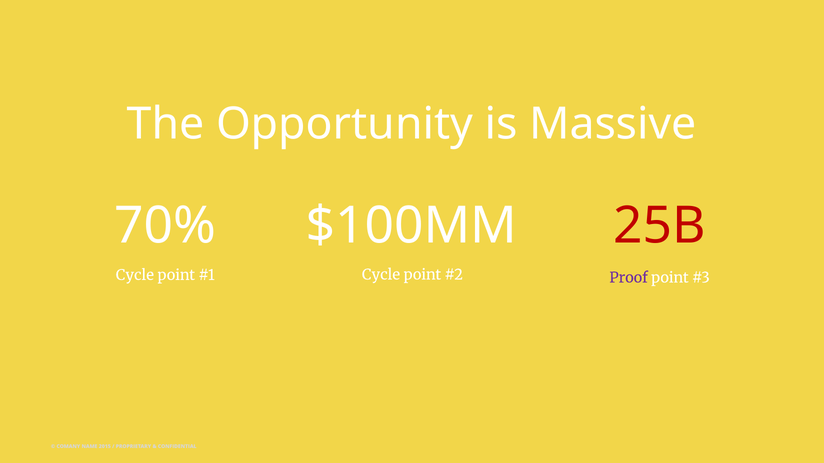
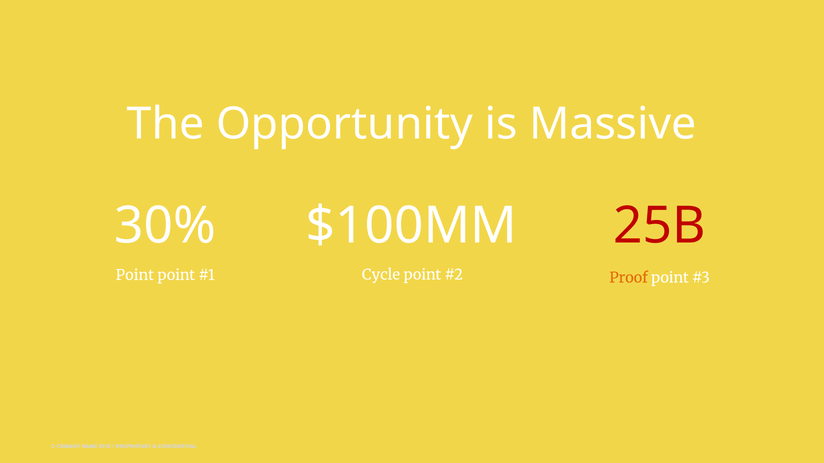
70%: 70% -> 30% (165, 226)
Proof colour: purple -> orange (629, 278)
Cycle: Cycle -> Point (135, 275)
